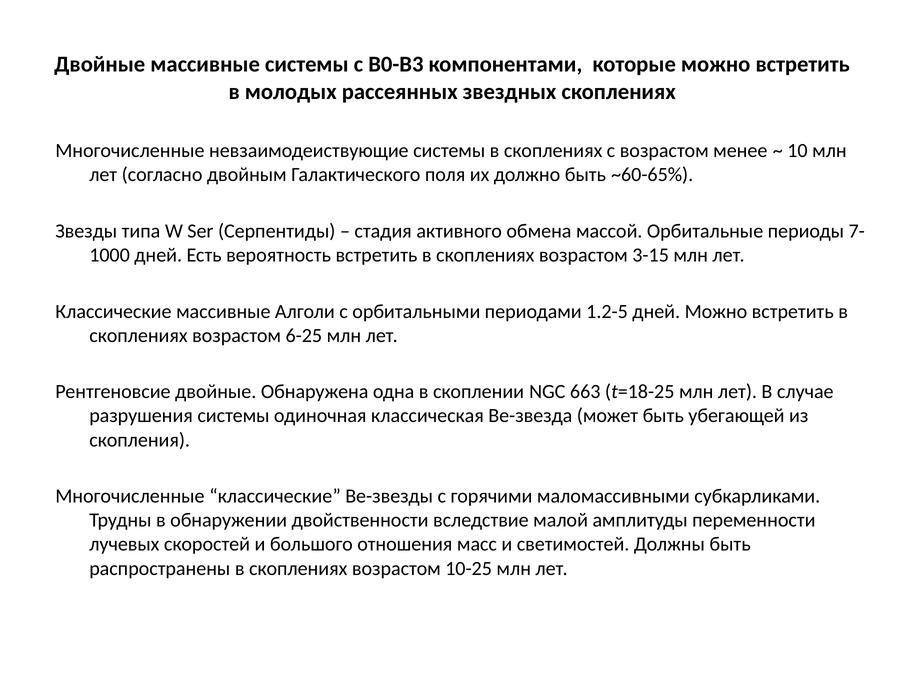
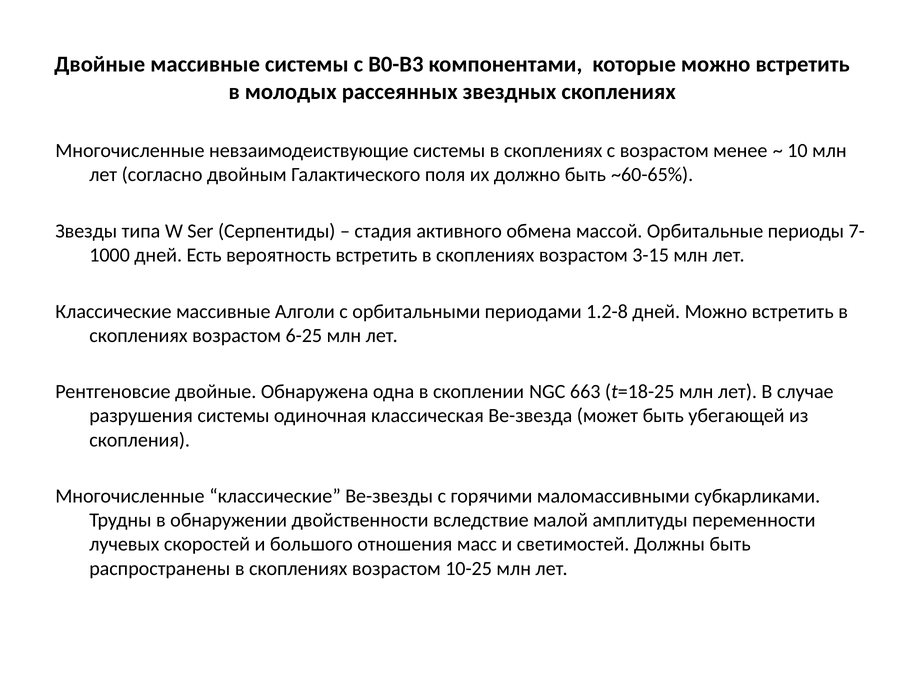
1.2-5: 1.2-5 -> 1.2-8 (607, 311)
